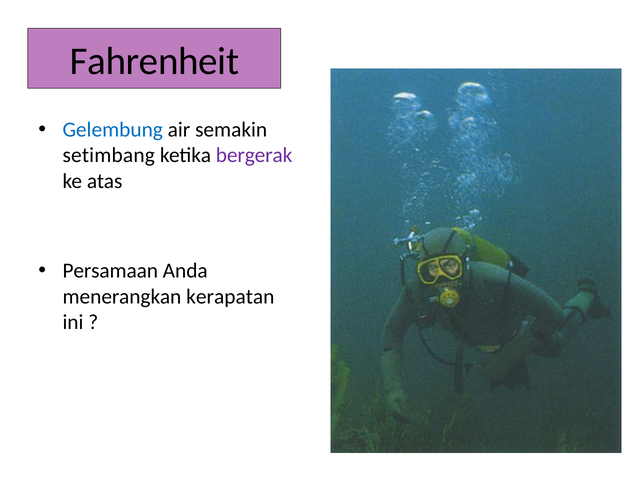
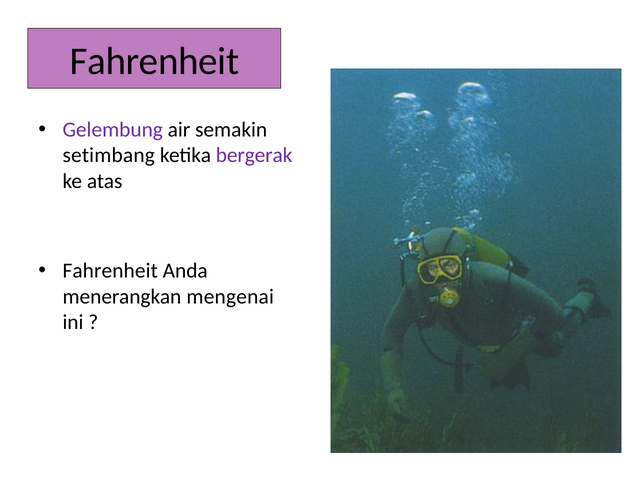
Gelembung colour: blue -> purple (113, 130)
Persamaan: Persamaan -> Fahrenheit (110, 271)
kerapatan: kerapatan -> mengenai (230, 296)
